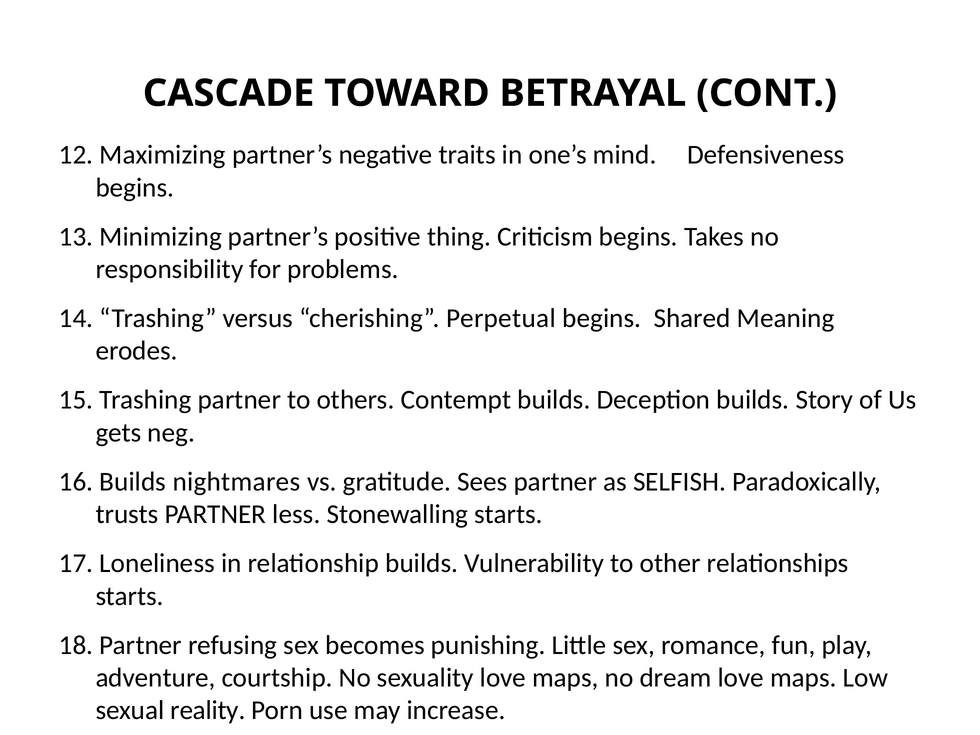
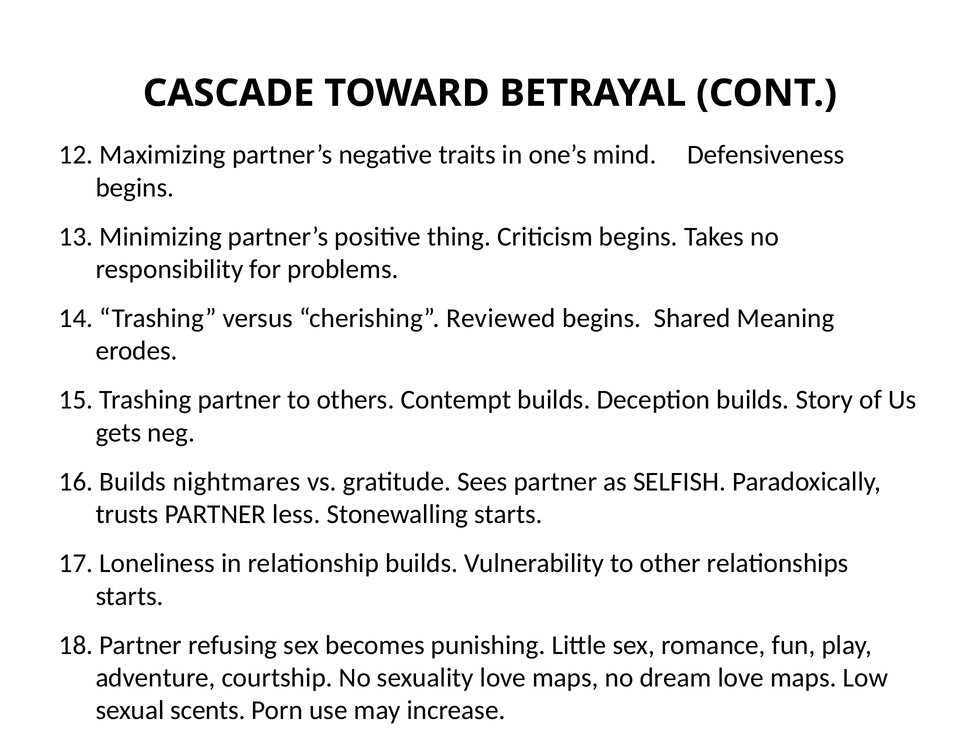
Perpetual: Perpetual -> Reviewed (501, 318)
reality: reality -> scents (208, 711)
